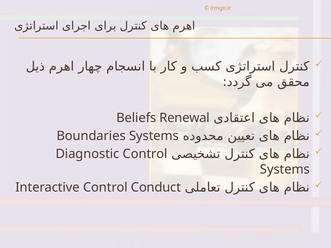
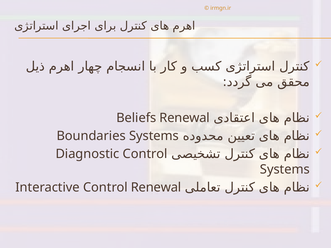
Control Conduct: Conduct -> Renewal (156, 188)
